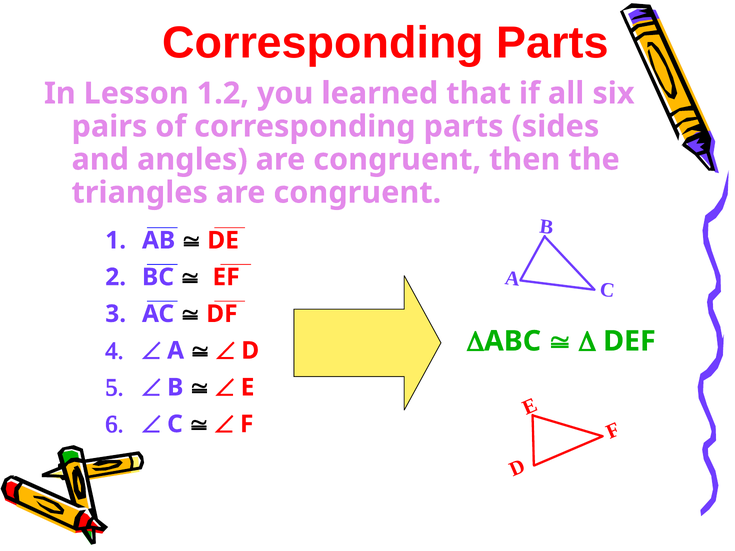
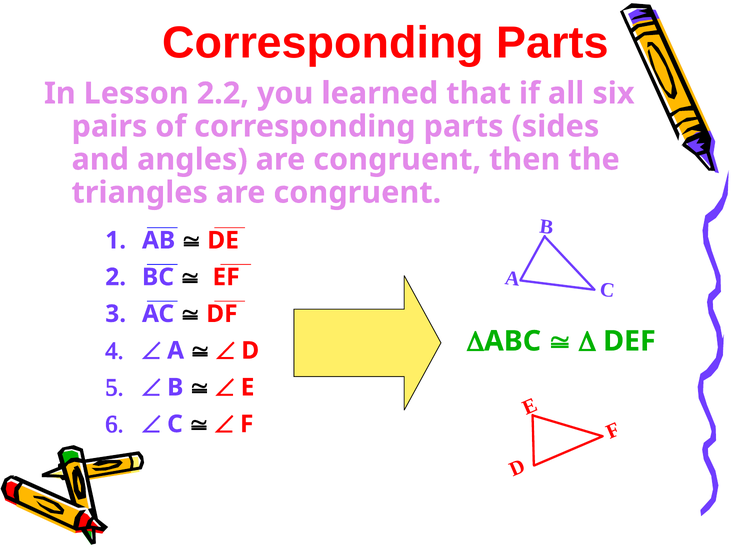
1.2: 1.2 -> 2.2 (223, 93)
